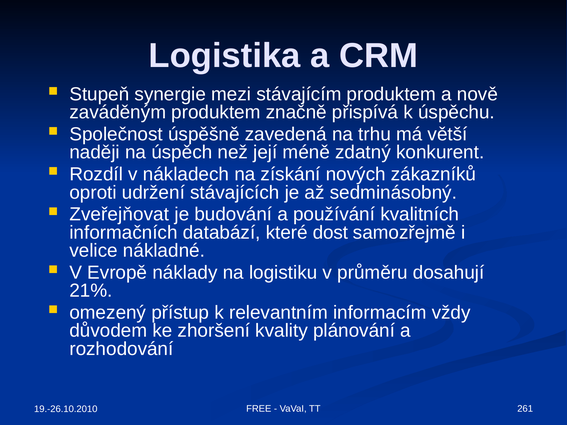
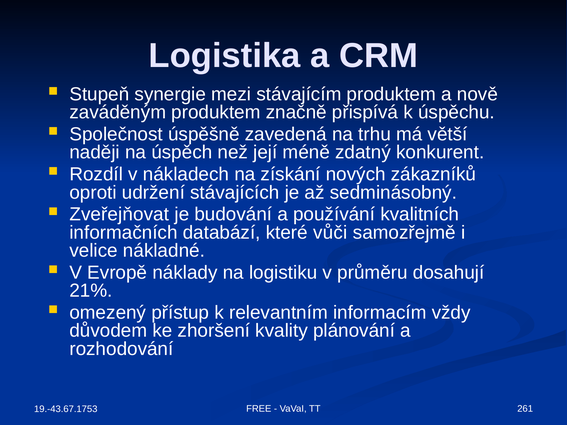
dost: dost -> vůči (330, 233)
19.-26.10.2010: 19.-26.10.2010 -> 19.-43.67.1753 (66, 409)
